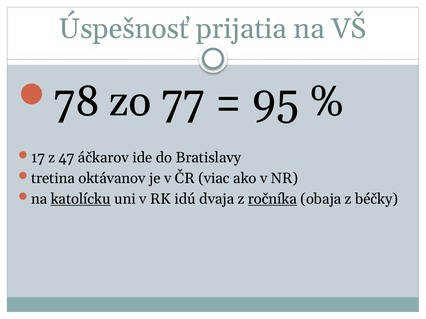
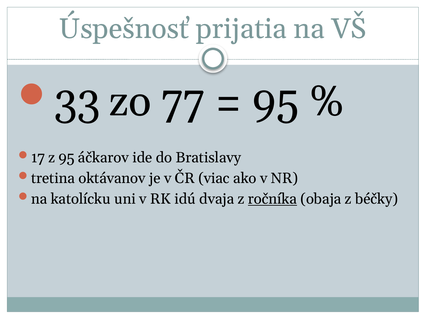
78: 78 -> 33 (77, 102)
z 47: 47 -> 95 (66, 158)
katolícku underline: present -> none (81, 199)
